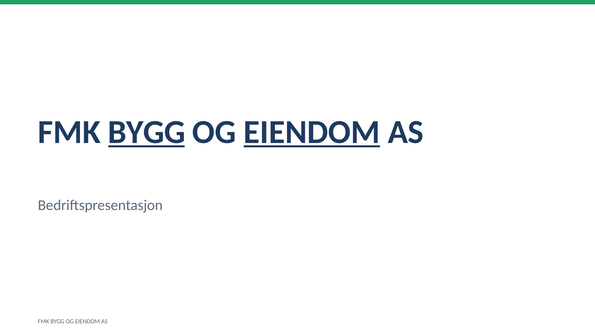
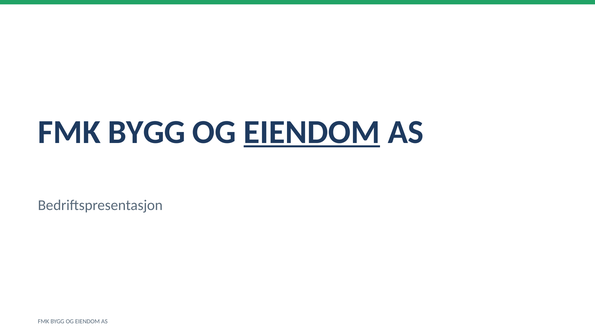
BYGG underline: present -> none (147, 132)
